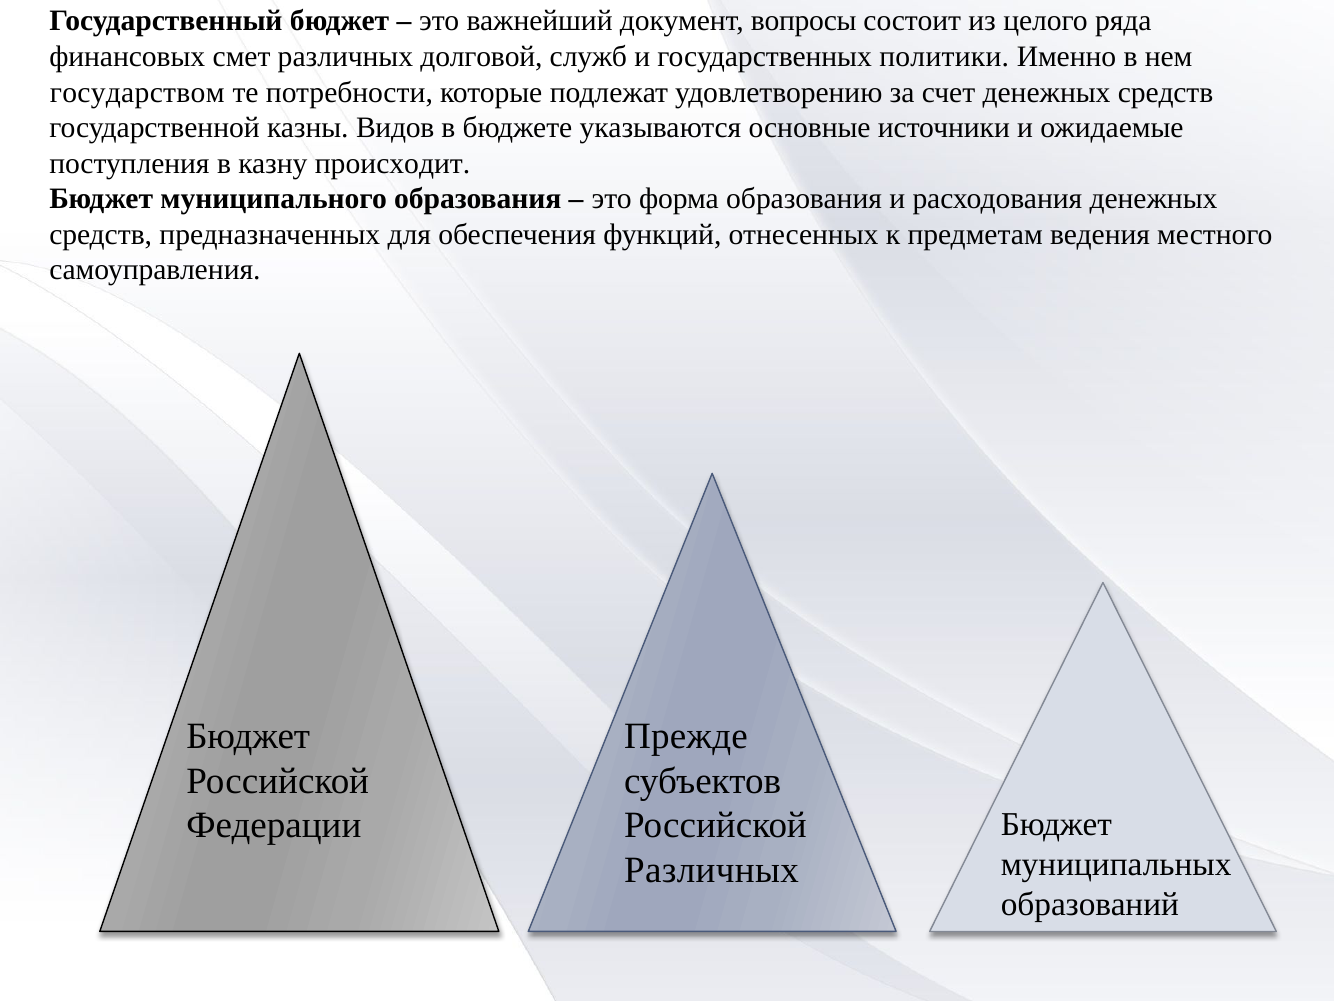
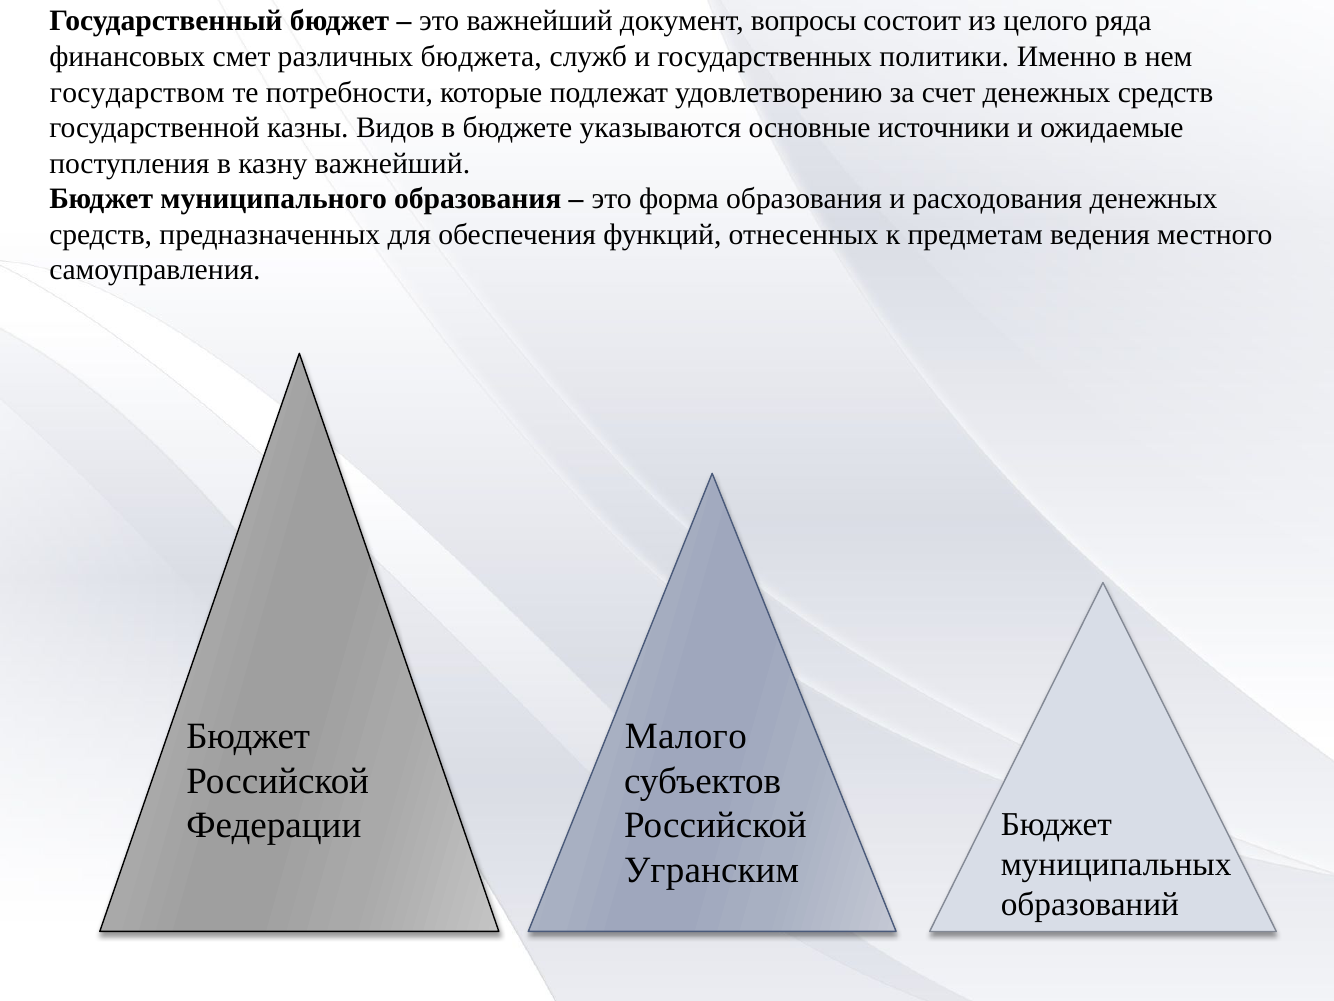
долговой: долговой -> бюджета (481, 57)
казну происходит: происходит -> важнейший (393, 163)
Прежде: Прежде -> Малого (686, 736)
Различных: Различных -> Угранским (712, 870)
